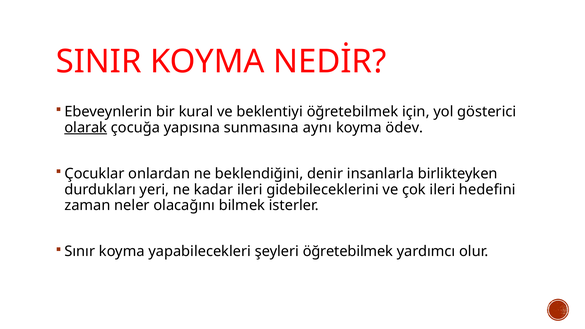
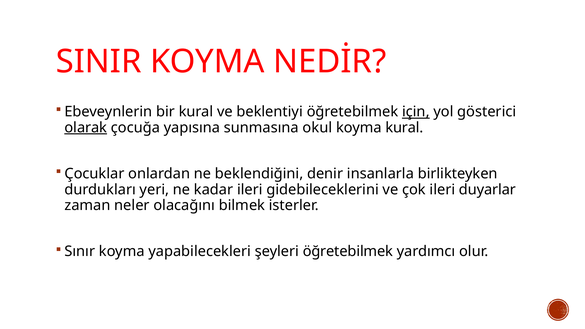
için underline: none -> present (416, 112)
aynı: aynı -> okul (317, 128)
koyma ödev: ödev -> kural (404, 128)
hedefini: hedefini -> duyarlar (487, 190)
